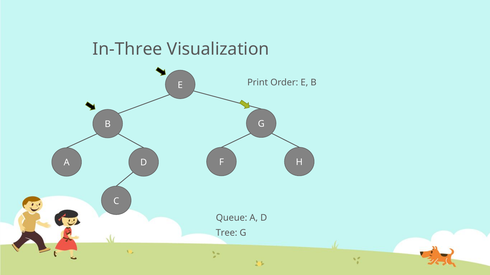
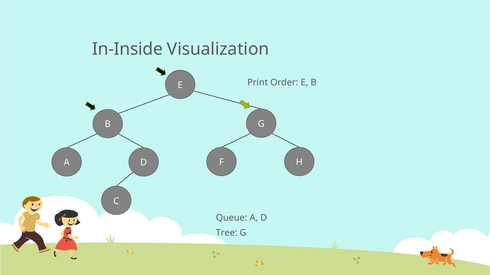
In-Three: In-Three -> In-Inside (128, 49)
